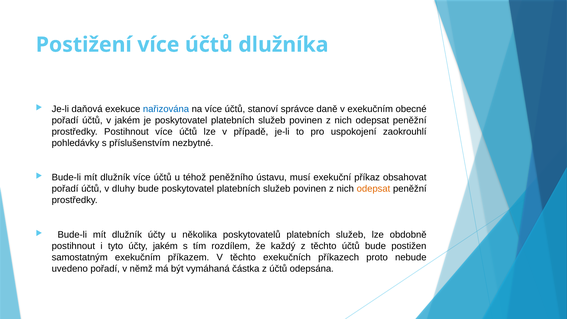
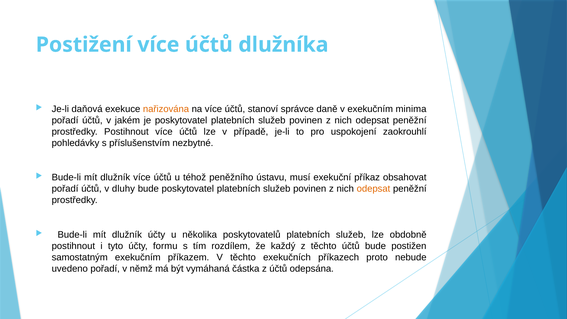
nařizována colour: blue -> orange (166, 109)
obecné: obecné -> minima (411, 109)
účty jakém: jakém -> formu (165, 246)
